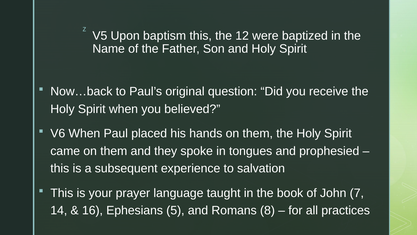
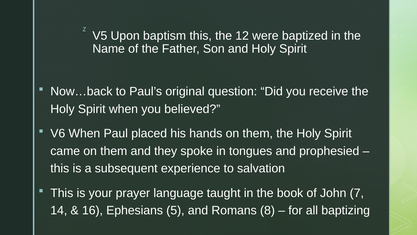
practices: practices -> baptizing (346, 210)
